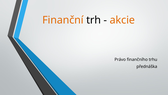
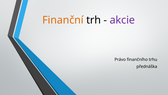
akcie colour: orange -> purple (122, 20)
